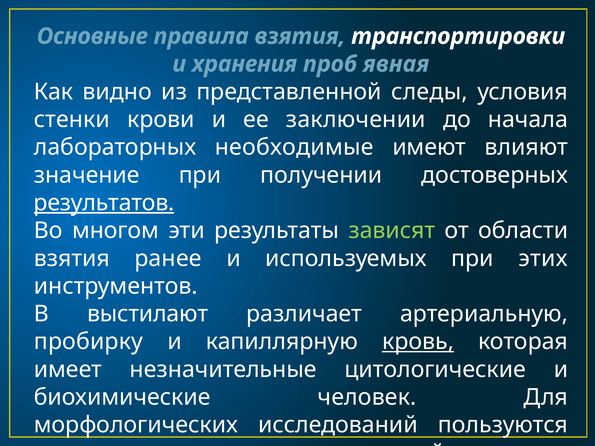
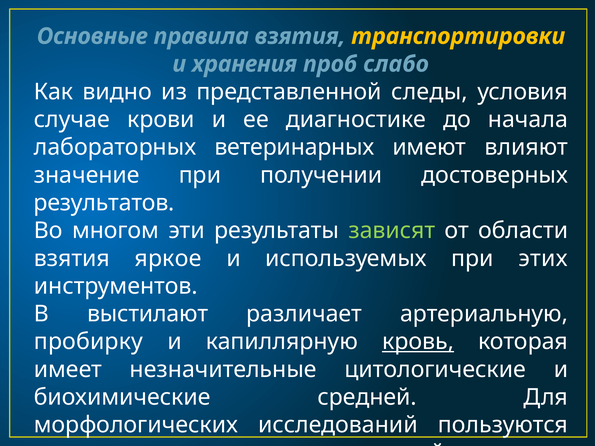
транспортировки colour: white -> yellow (458, 36)
явная: явная -> слабо (396, 64)
стенки: стенки -> случае (72, 120)
заключении: заключении -> диагностике (356, 120)
необходимые: необходимые -> ветеринарных (294, 147)
результатов underline: present -> none (104, 203)
ранее: ранее -> яркое (168, 259)
человек: человек -> средней (367, 397)
